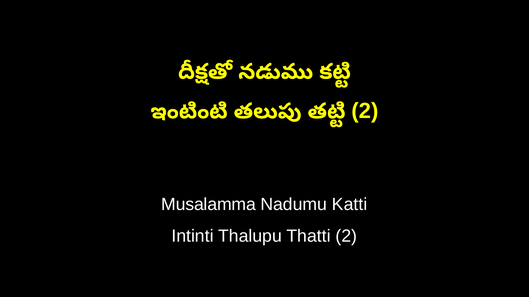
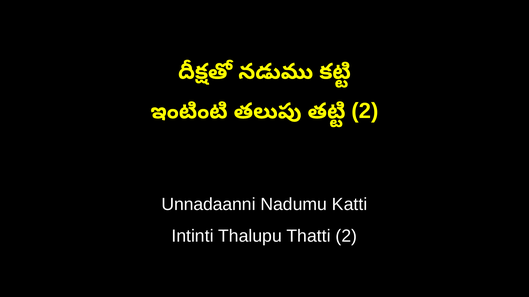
Musalamma: Musalamma -> Unnadaanni (208, 205)
